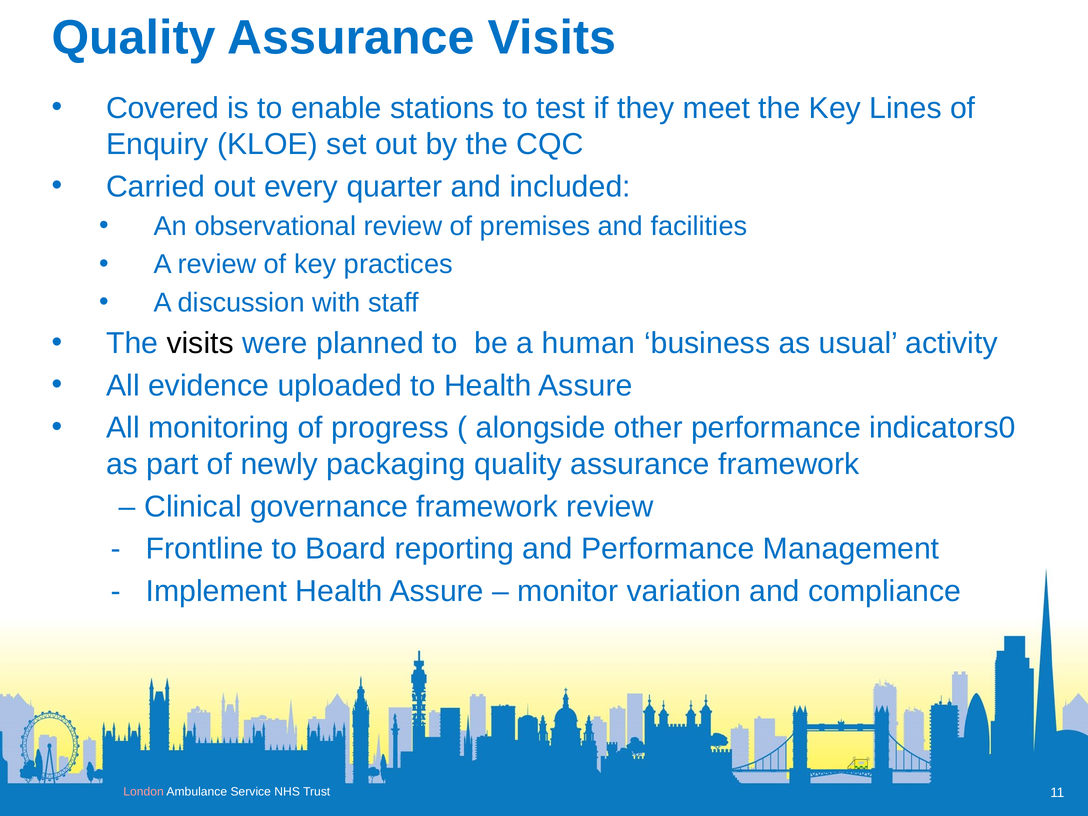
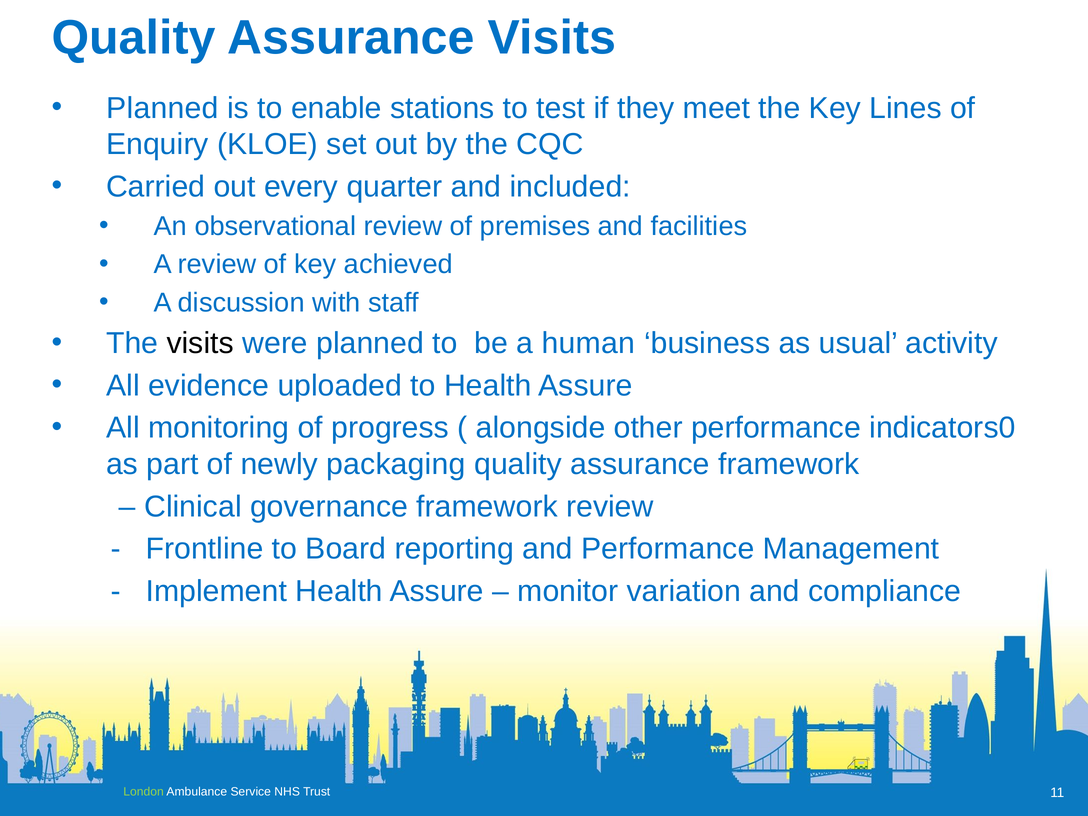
Covered: Covered -> Planned (162, 108)
practices: practices -> achieved (398, 264)
London colour: pink -> light green (144, 792)
